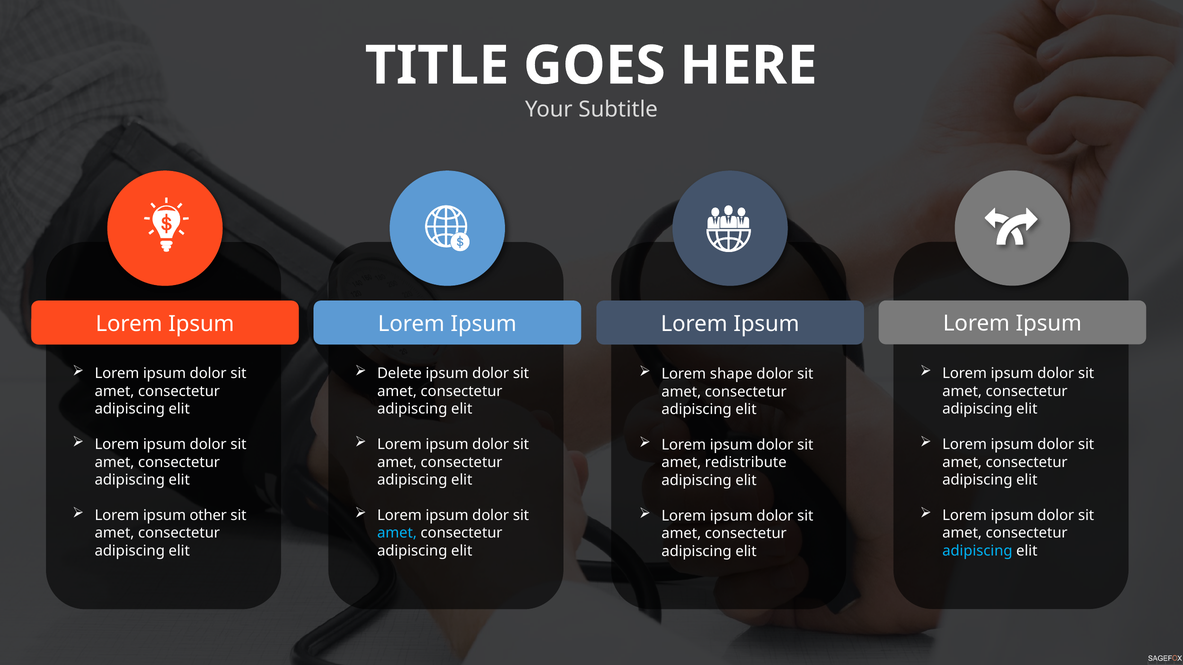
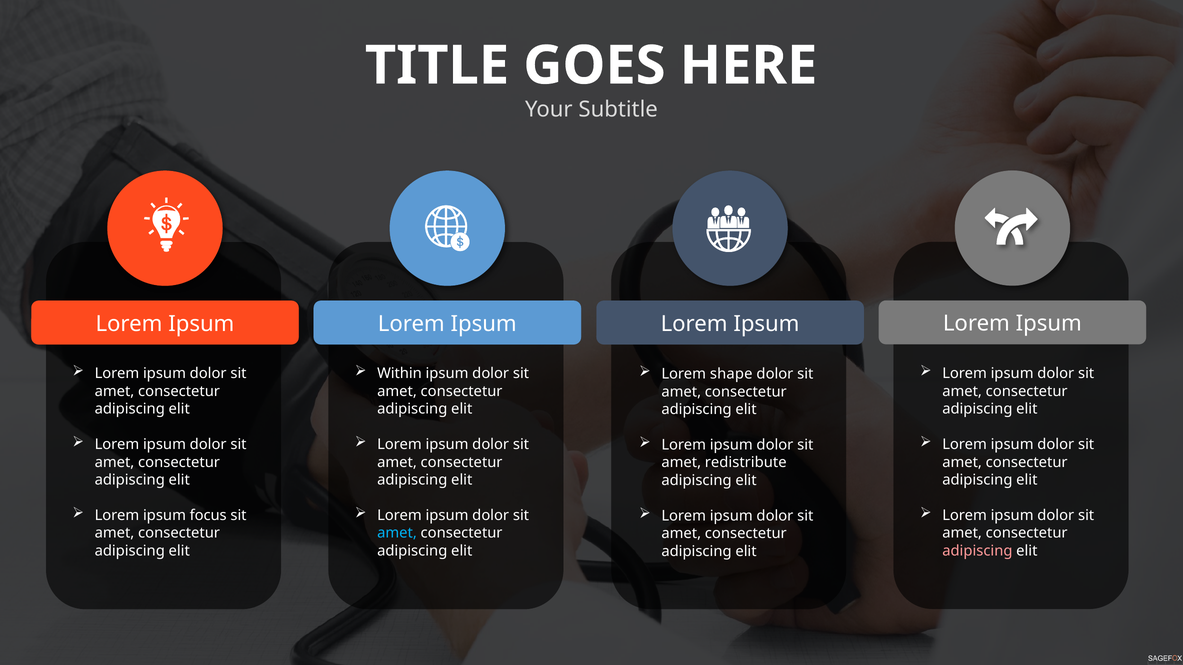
Delete: Delete -> Within (399, 374)
other: other -> focus (208, 516)
adipiscing colour: light blue -> pink (977, 551)
